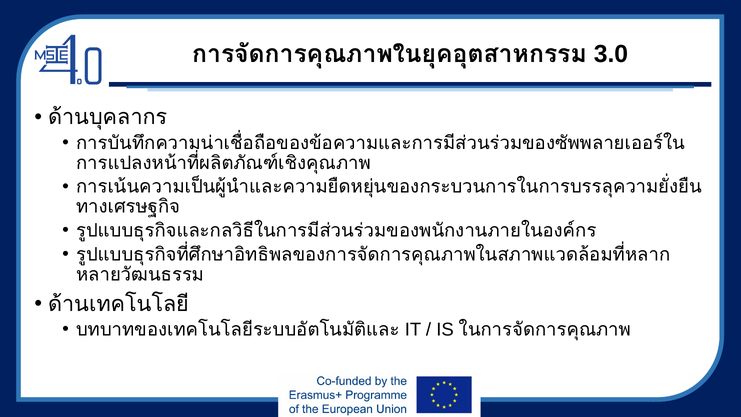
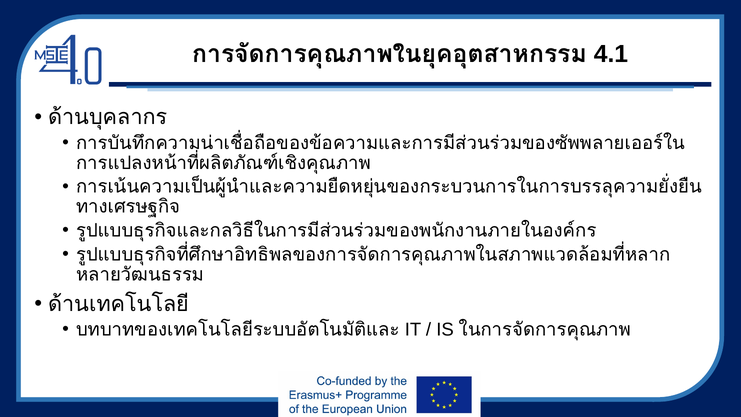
3.0: 3.0 -> 4.1 (611, 54)
